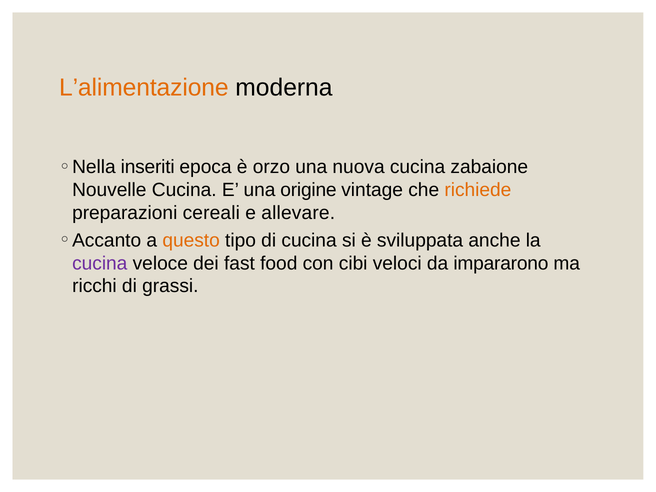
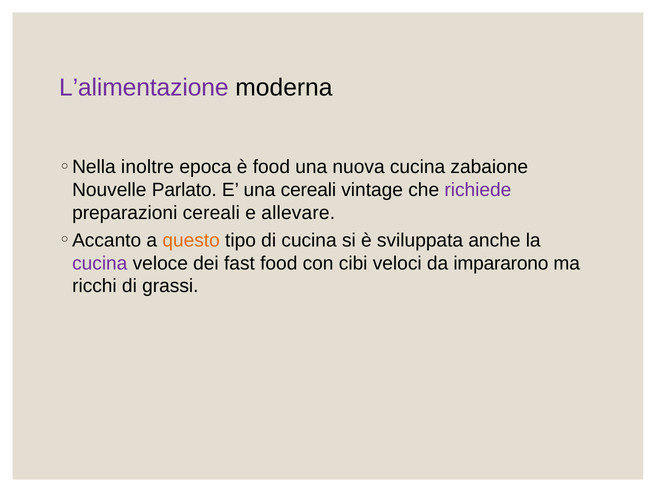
L’alimentazione colour: orange -> purple (144, 88)
inseriti: inseriti -> inoltre (147, 167)
è orzo: orzo -> food (271, 167)
Nouvelle Cucina: Cucina -> Parlato (184, 190)
una origine: origine -> cereali (308, 190)
richiede colour: orange -> purple (478, 190)
